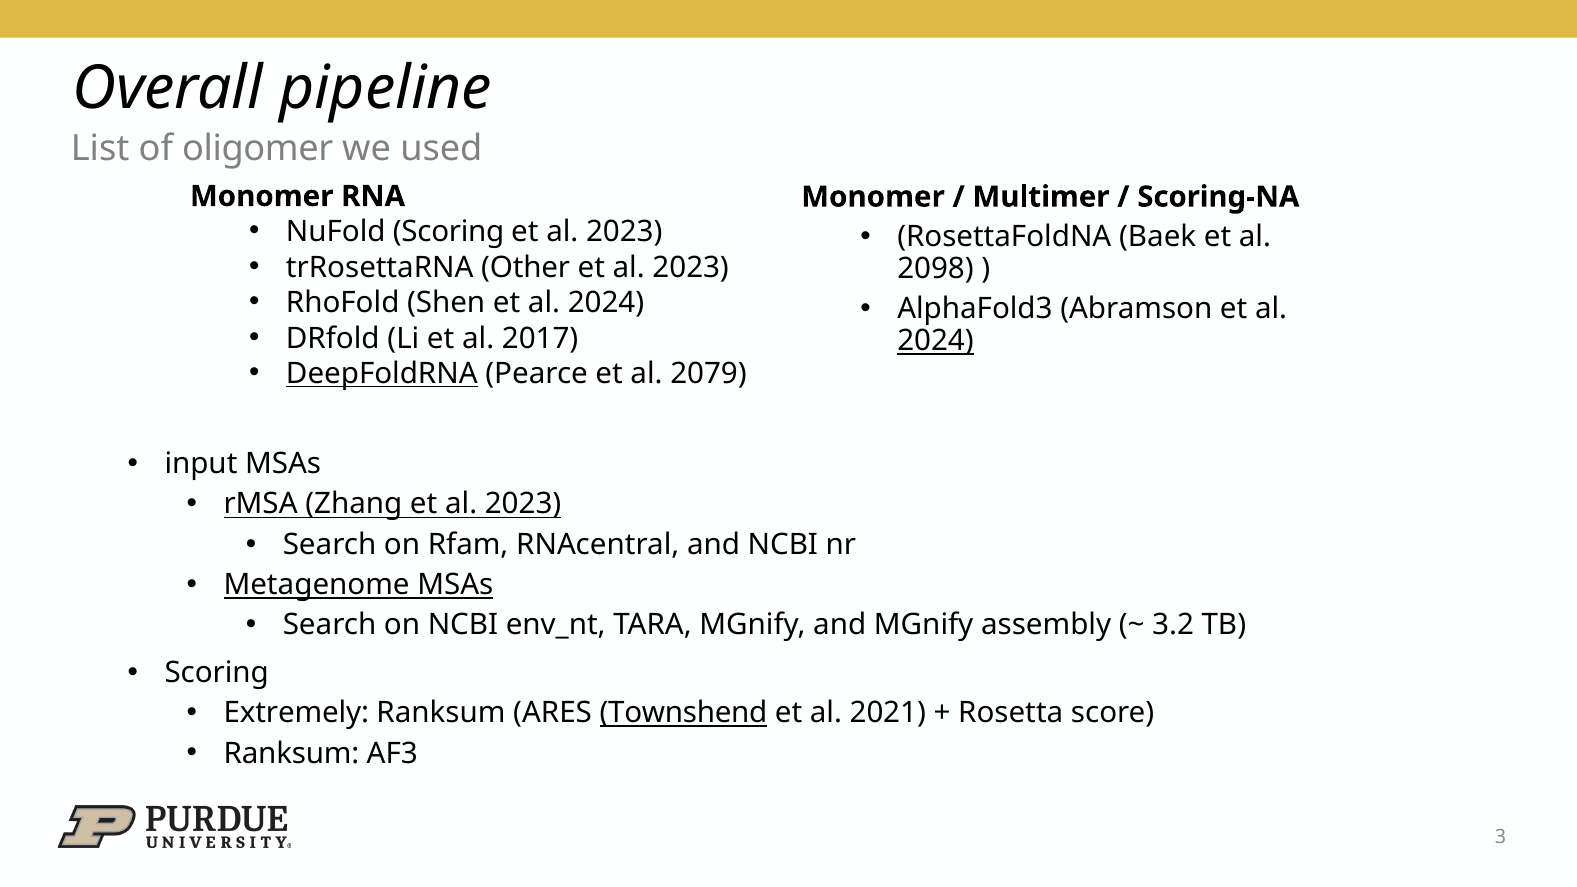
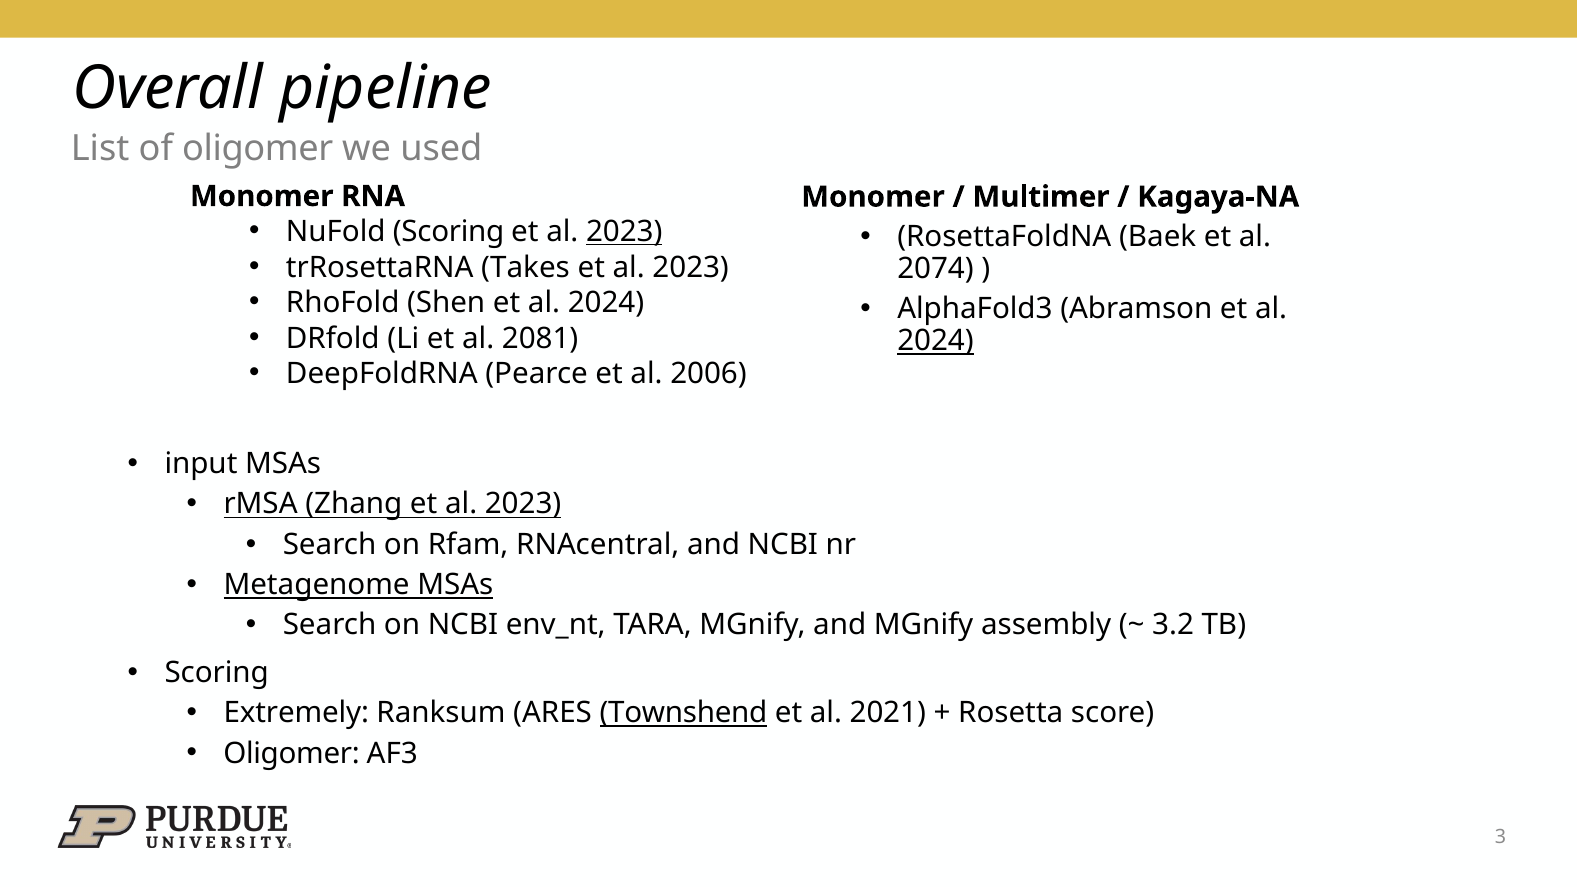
Scoring-NA: Scoring-NA -> Kagaya-NA (1218, 197)
2023 underline: none -> present (624, 232)
Other: Other -> Takes (526, 267)
2098: 2098 -> 2074 (936, 269)
2017: 2017 -> 2081 (540, 338)
DeepFoldRNA underline: present -> none (382, 374)
2079: 2079 -> 2006 (708, 374)
Ranksum: Ranksum -> Oligomer (292, 753)
